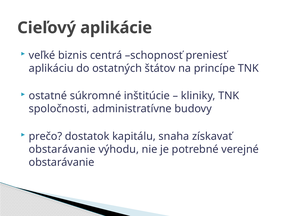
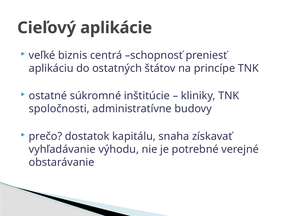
obstarávanie: obstarávanie -> vyhľadávanie (62, 149)
